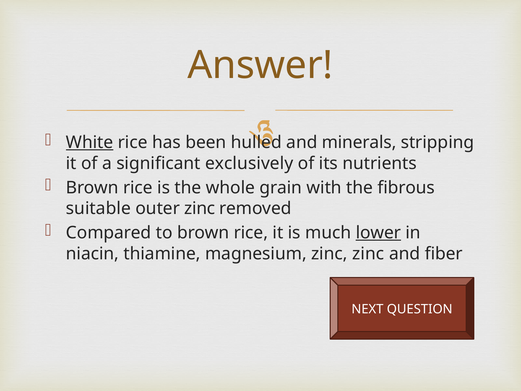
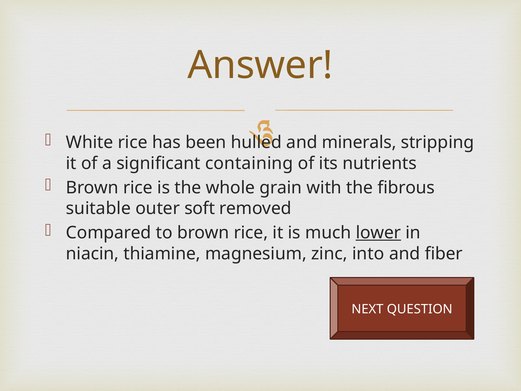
White underline: present -> none (90, 142)
exclusively: exclusively -> containing (249, 163)
outer zinc: zinc -> soft (200, 208)
zinc zinc: zinc -> into (368, 253)
